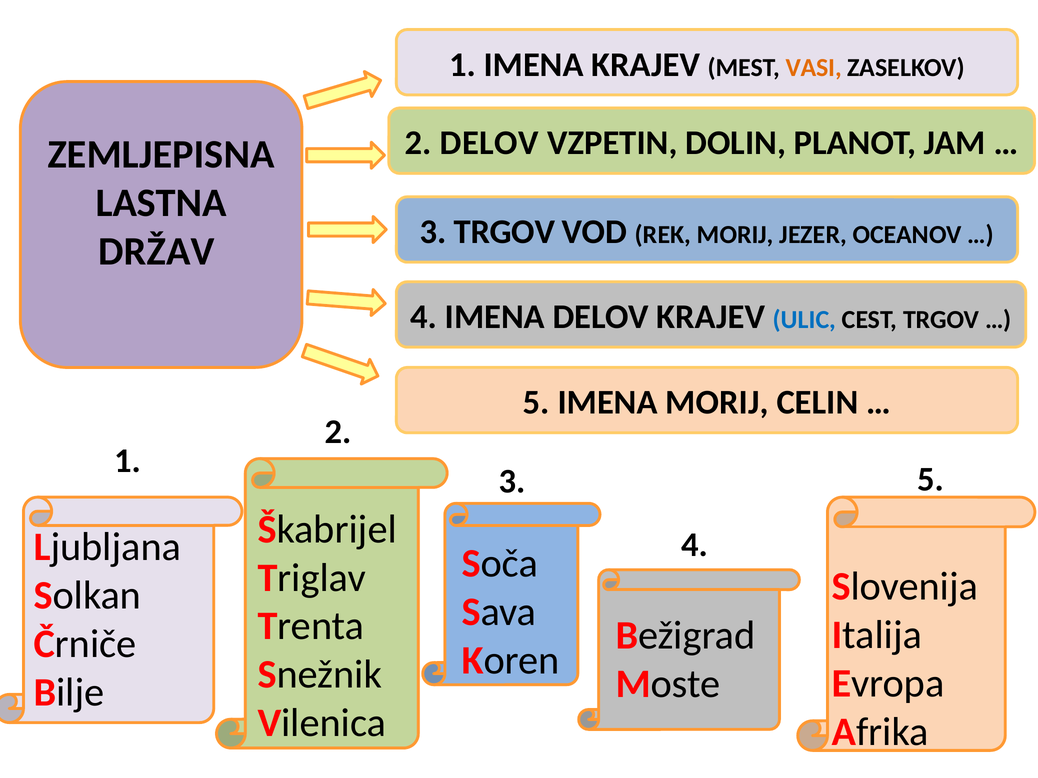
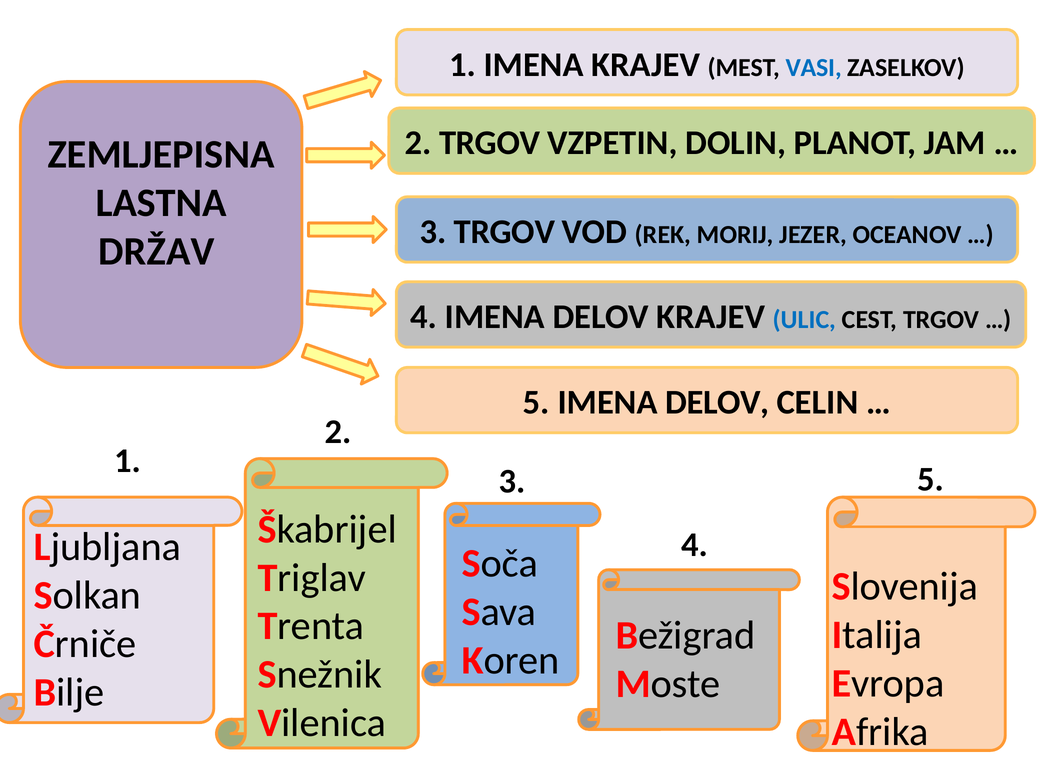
VASI colour: orange -> blue (814, 67)
2 DELOV: DELOV -> TRGOV (490, 143)
5 IMENA MORIJ: MORIJ -> DELOV (717, 403)
